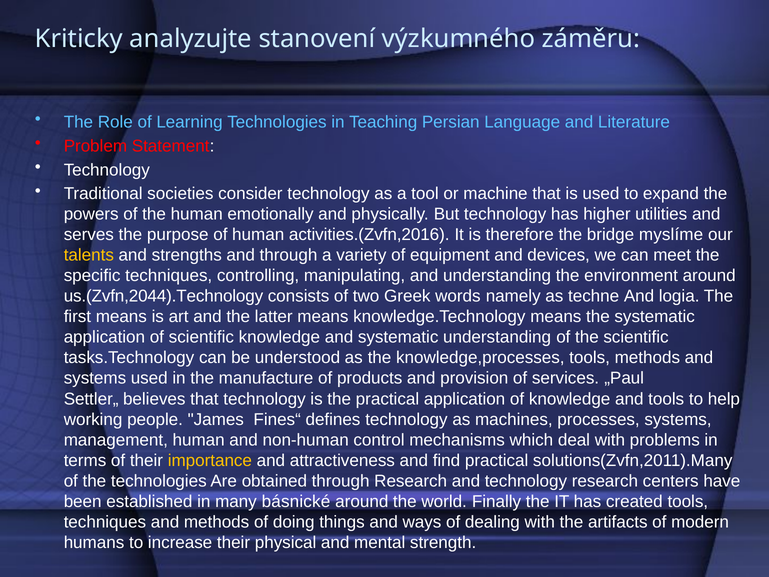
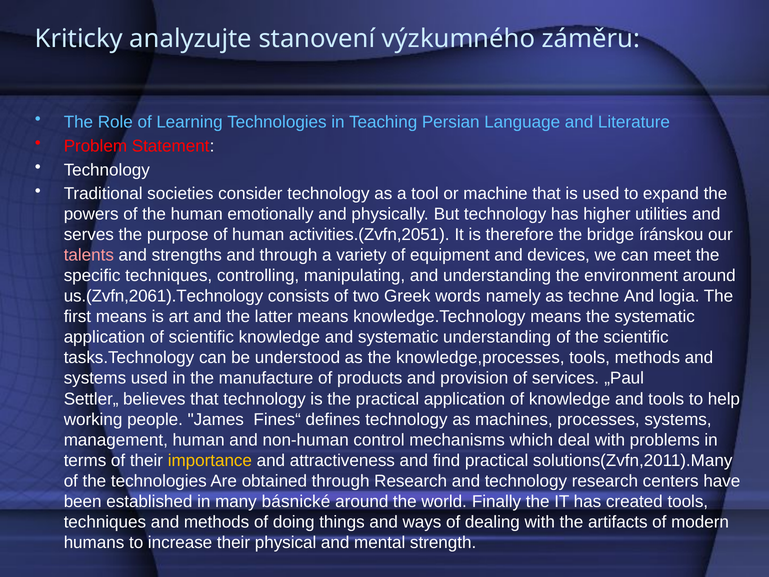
activities.(Zvfn,2016: activities.(Zvfn,2016 -> activities.(Zvfn,2051 (369, 235)
myslíme: myslíme -> íránskou (671, 235)
talents colour: yellow -> pink (89, 255)
us.(Zvfn,2044).Technology: us.(Zvfn,2044).Technology -> us.(Zvfn,2061).Technology (163, 296)
